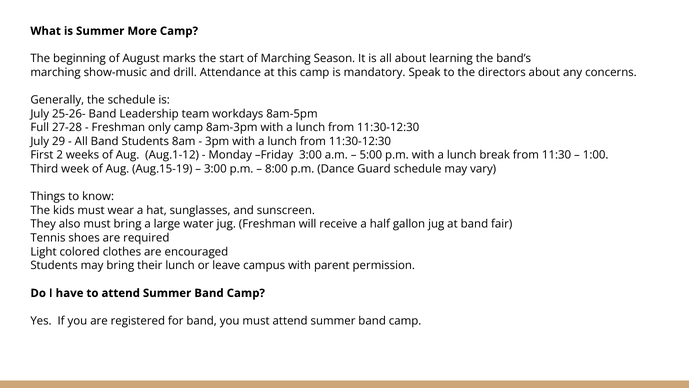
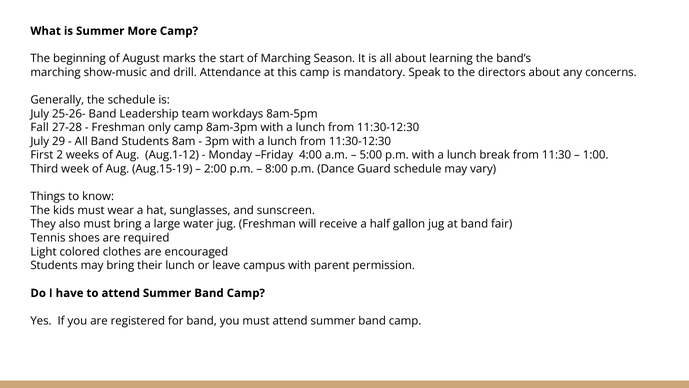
Full: Full -> Fall (40, 127)
Friday 3:00: 3:00 -> 4:00 (310, 155)
3:00: 3:00 -> 2:00 (215, 169)
